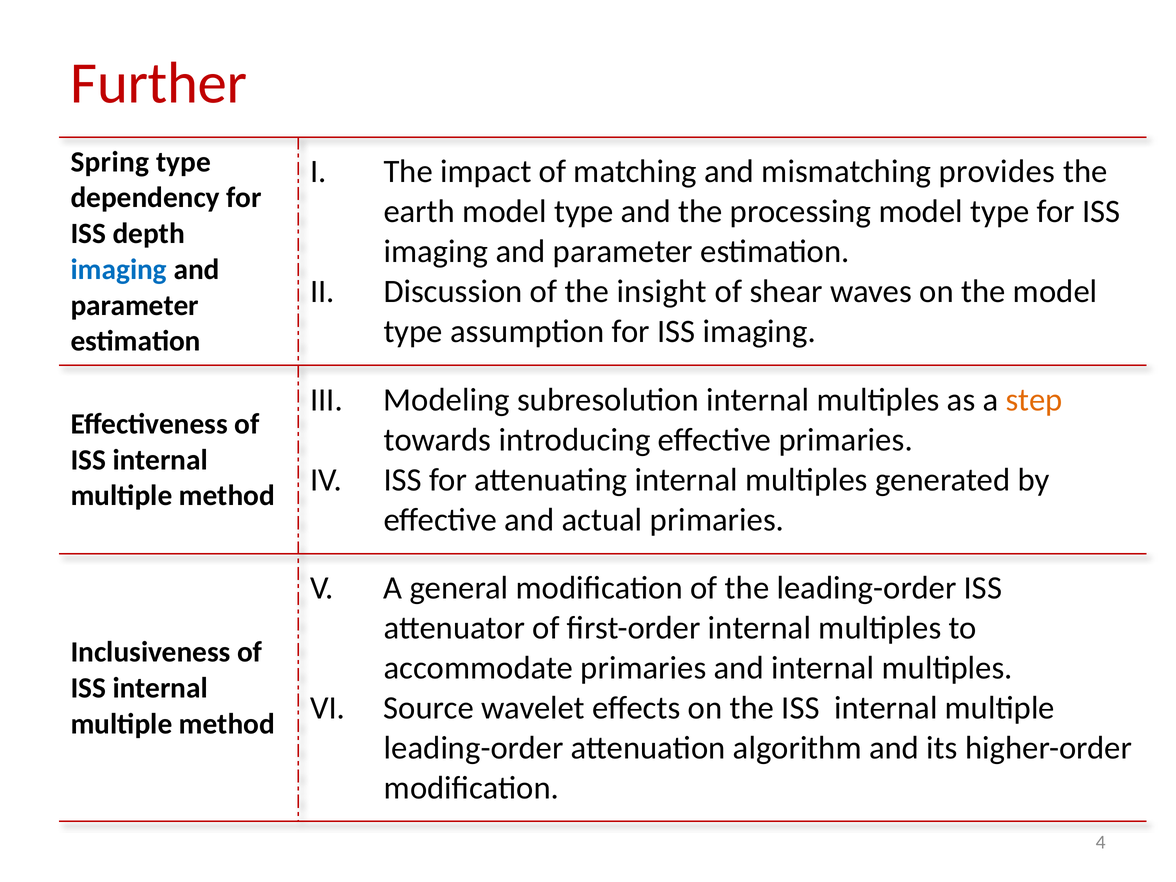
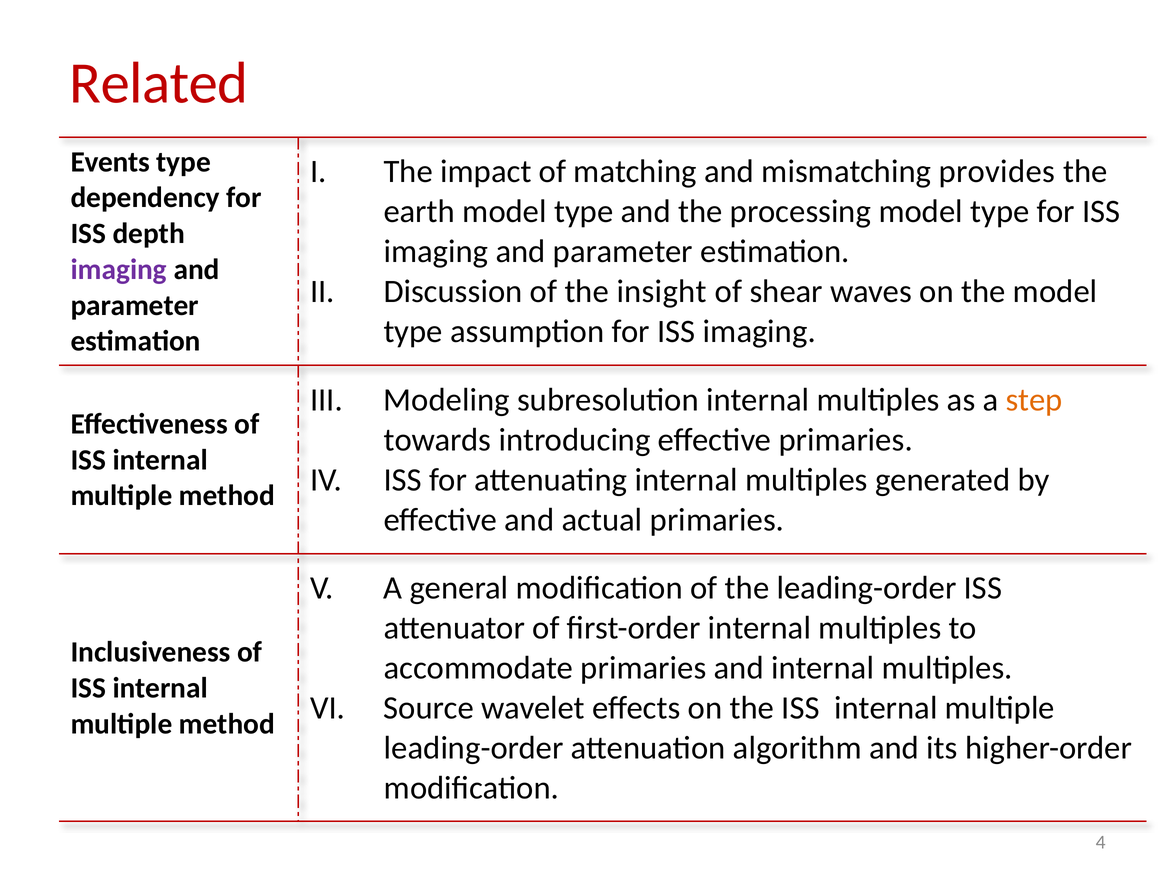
Further: Further -> Related (159, 84)
Spring: Spring -> Events (110, 162)
imaging colour: blue -> purple (119, 269)
